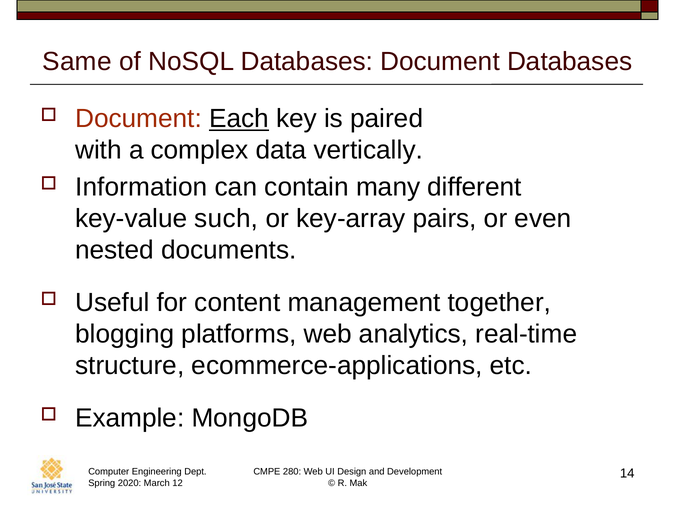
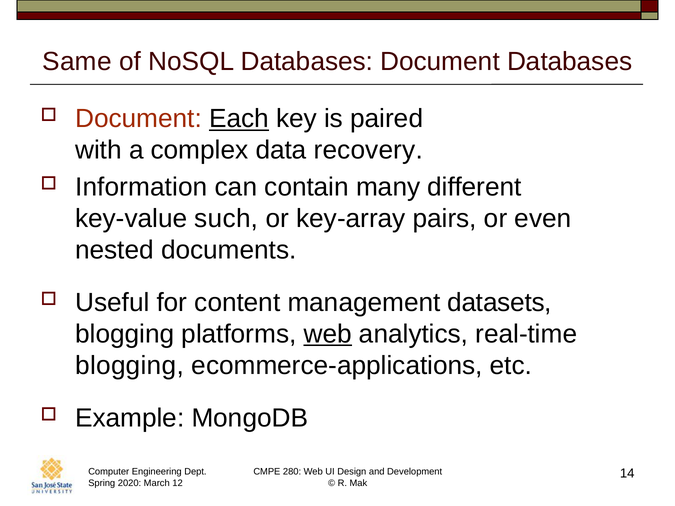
vertically: vertically -> recovery (368, 150)
together: together -> datasets (500, 303)
web underline: none -> present (328, 334)
structure: structure -> blogging (130, 366)
